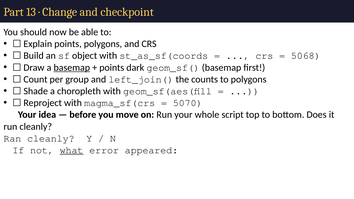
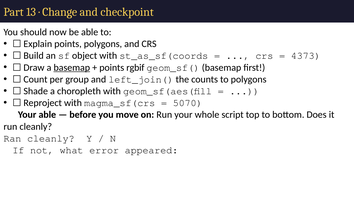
5068: 5068 -> 4373 (306, 56)
dark: dark -> rgbif (135, 68)
idea: idea -> able (47, 115)
what underline: present -> none (72, 150)
